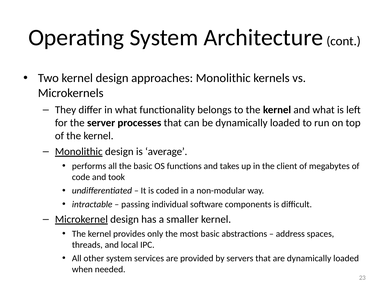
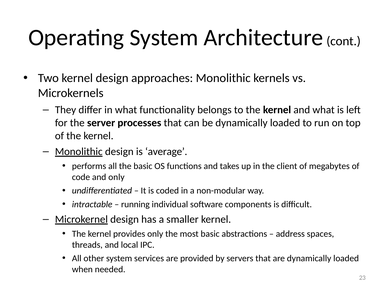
and took: took -> only (116, 178)
passing: passing -> running (135, 205)
